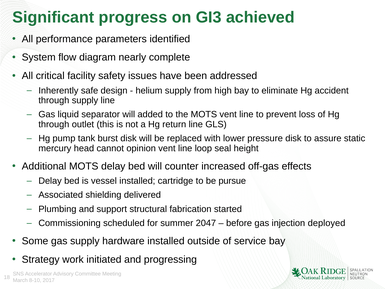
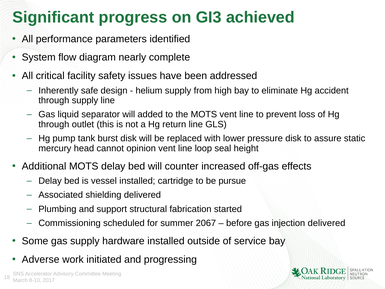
2047: 2047 -> 2067 (206, 223)
injection deployed: deployed -> delivered (327, 223)
Strategy: Strategy -> Adverse (41, 259)
